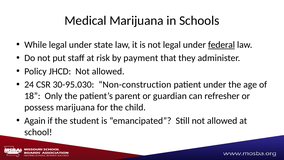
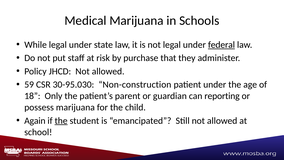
payment: payment -> purchase (141, 58)
24: 24 -> 59 (29, 84)
refresher: refresher -> reporting (222, 96)
the underline: none -> present (61, 120)
